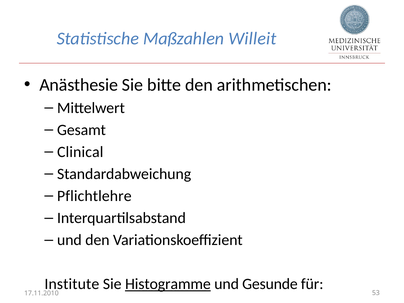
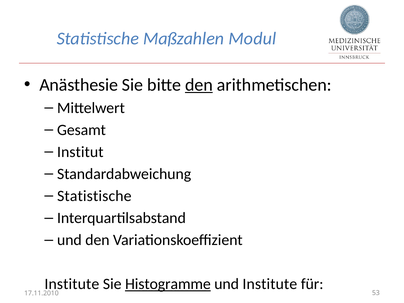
Willeit: Willeit -> Modul (252, 39)
den underline: none -> present (199, 85)
Clinical: Clinical -> Institut (80, 152)
Pflichtlehre: Pflichtlehre -> Statistische (94, 196)
und Gesunde: Gesunde -> Institute (270, 284)
